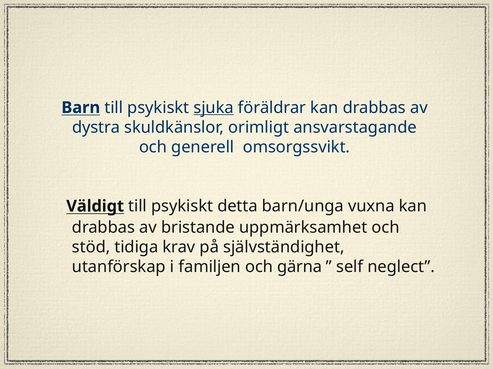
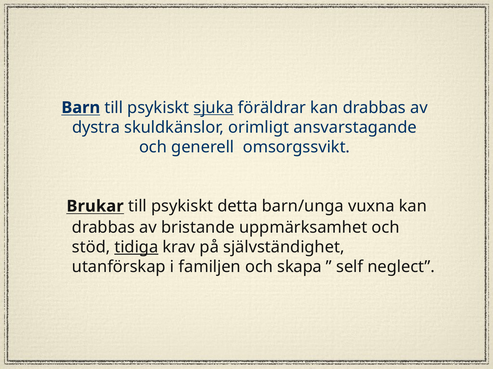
Väldigt: Väldigt -> Brukar (95, 207)
tidiga underline: none -> present (136, 248)
gärna: gärna -> skapa (300, 267)
